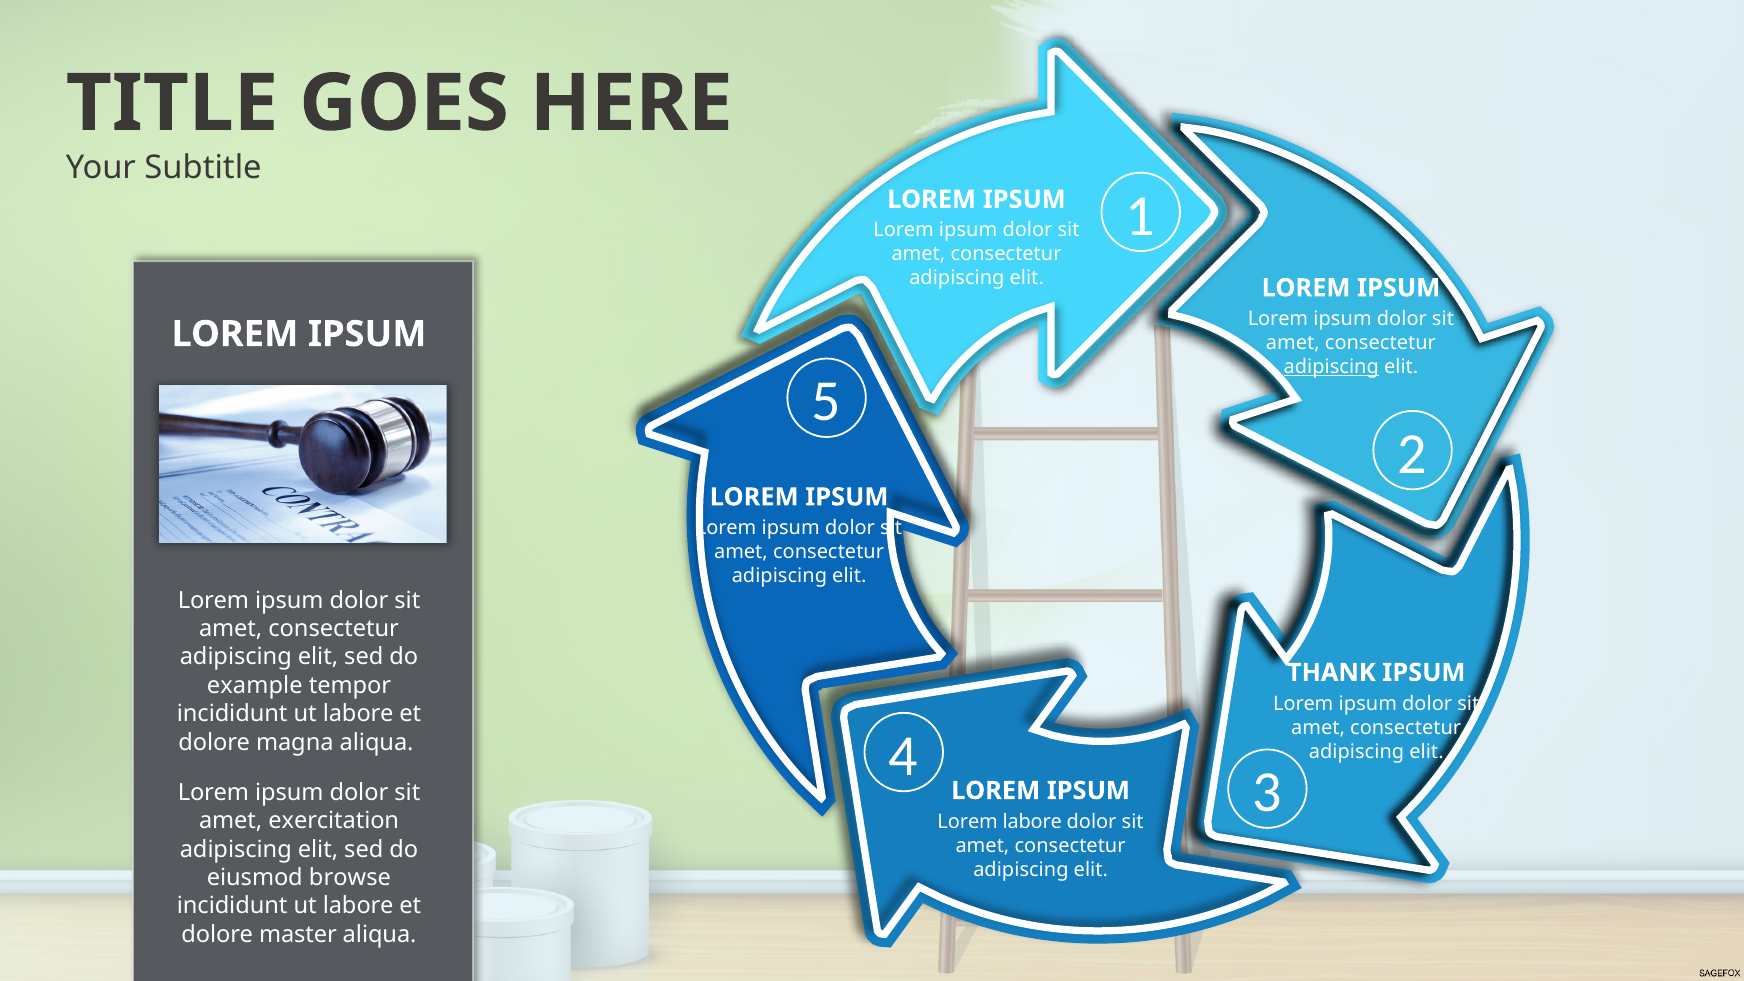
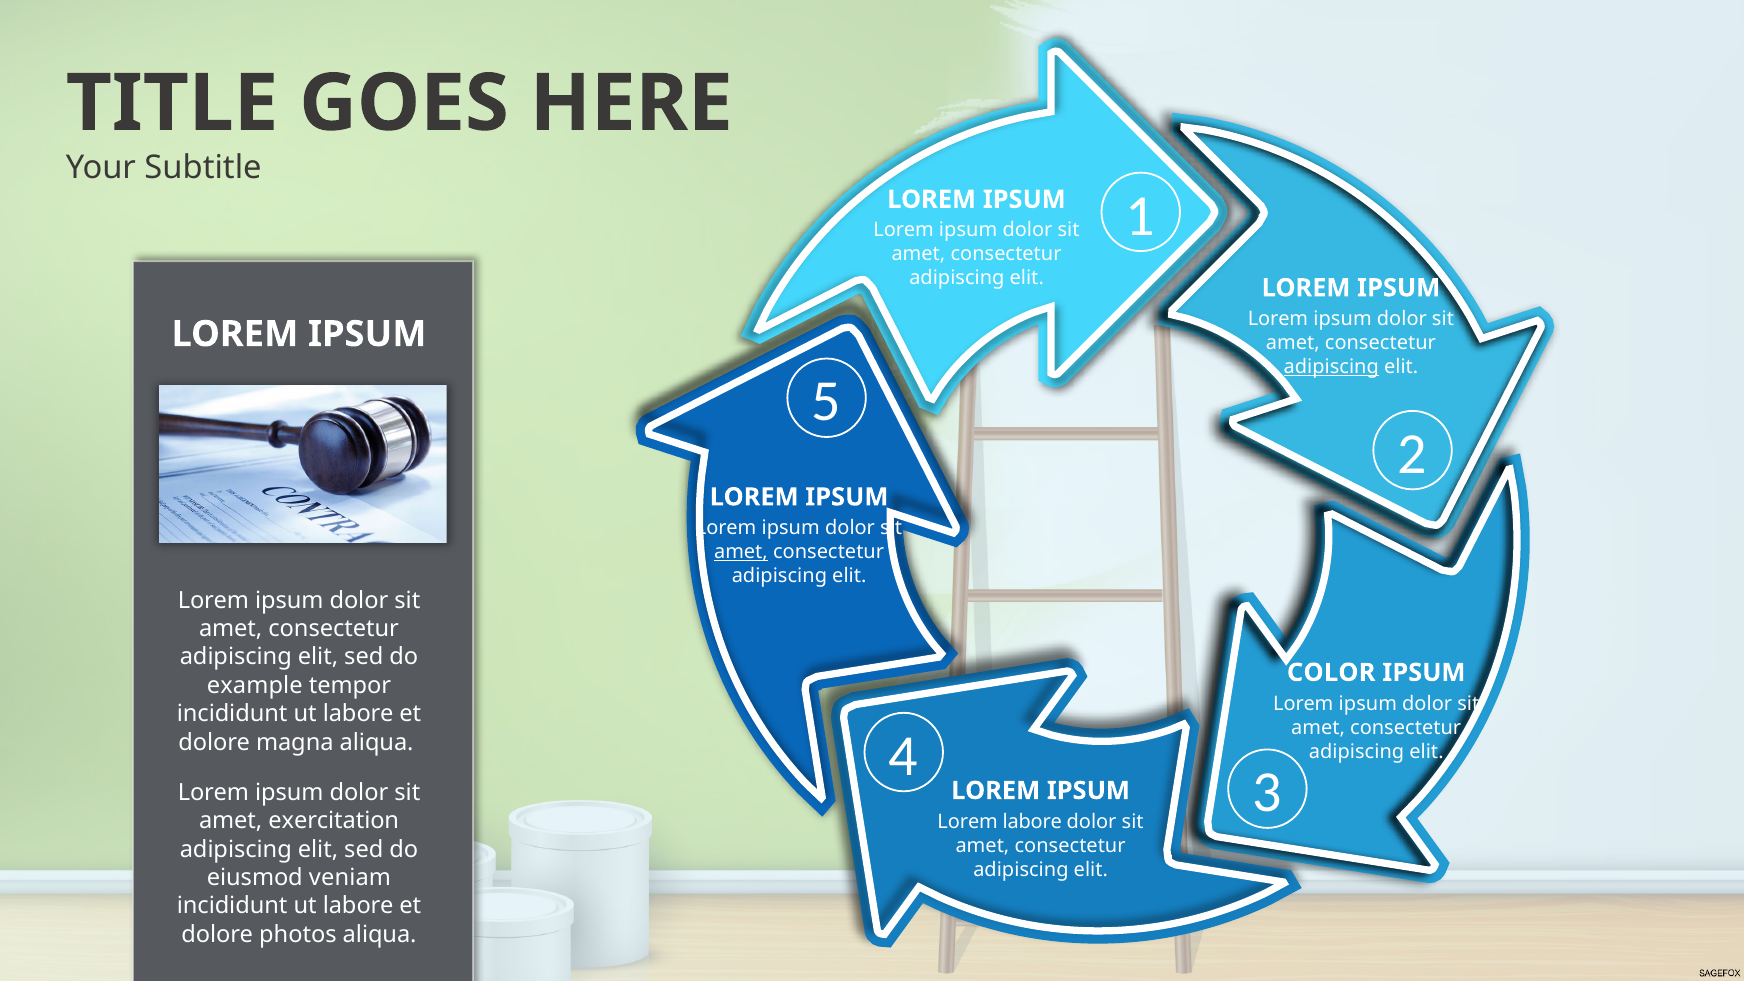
amet underline: none -> present (741, 552)
THANK: THANK -> COLOR (1331, 673)
browse: browse -> veniam (350, 878)
master: master -> photos (298, 934)
